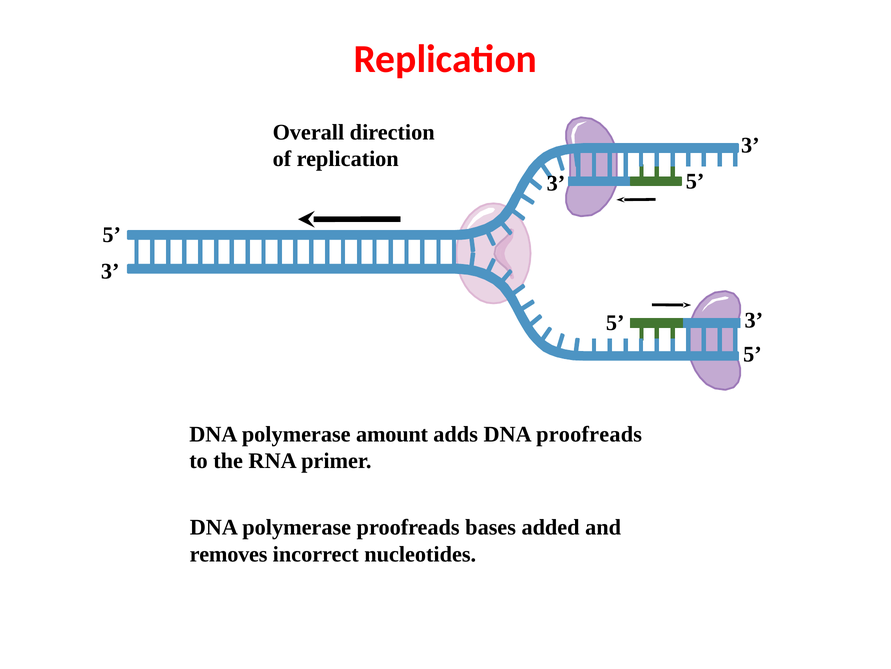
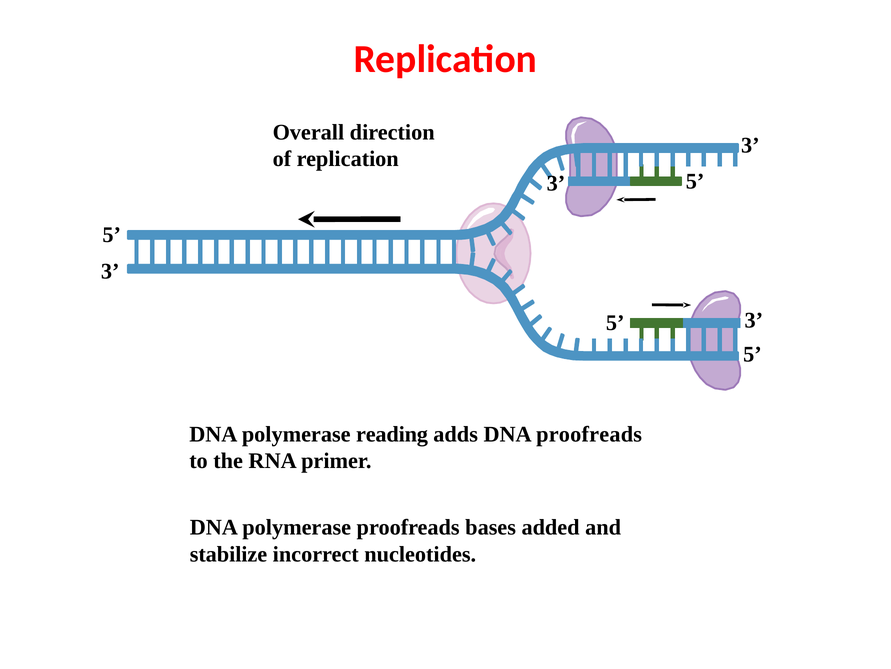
amount: amount -> reading (392, 434)
removes: removes -> stabilize (228, 554)
